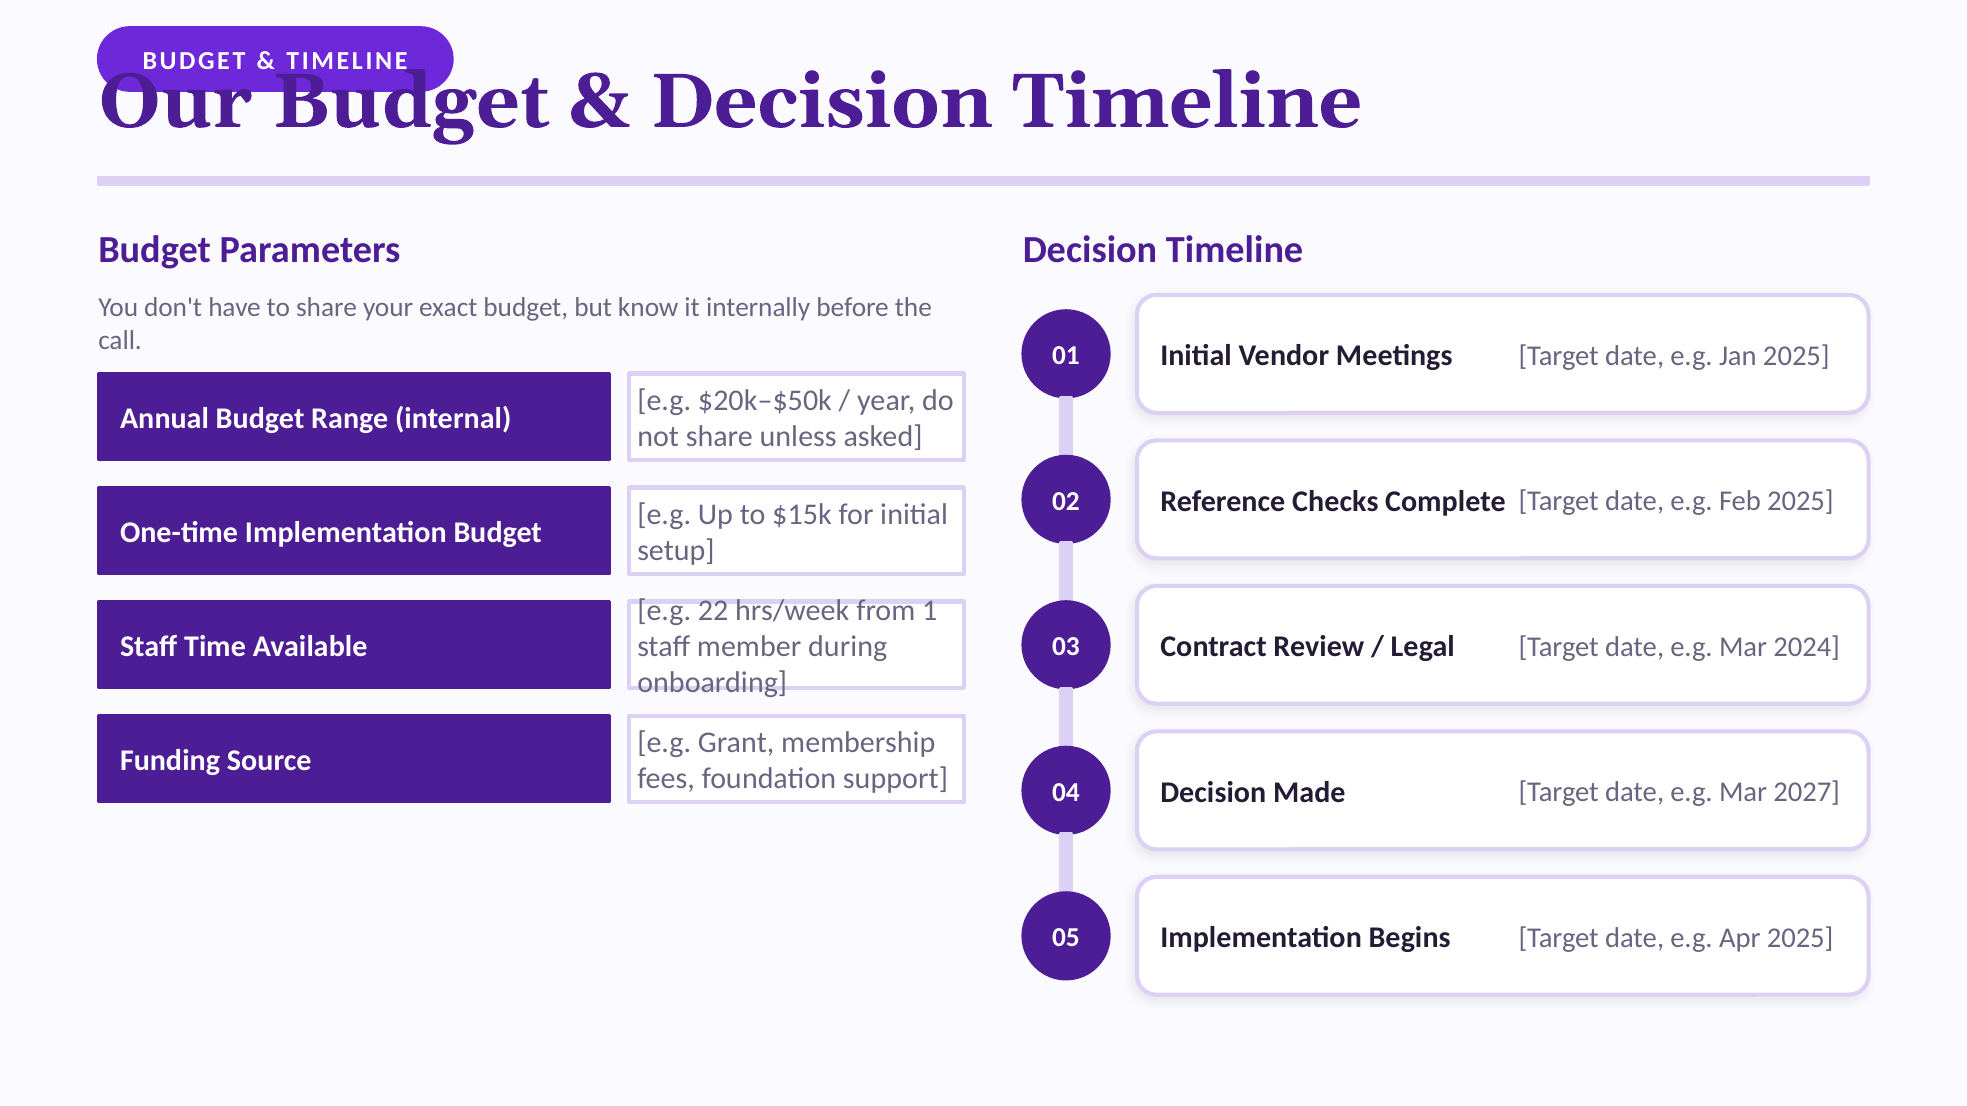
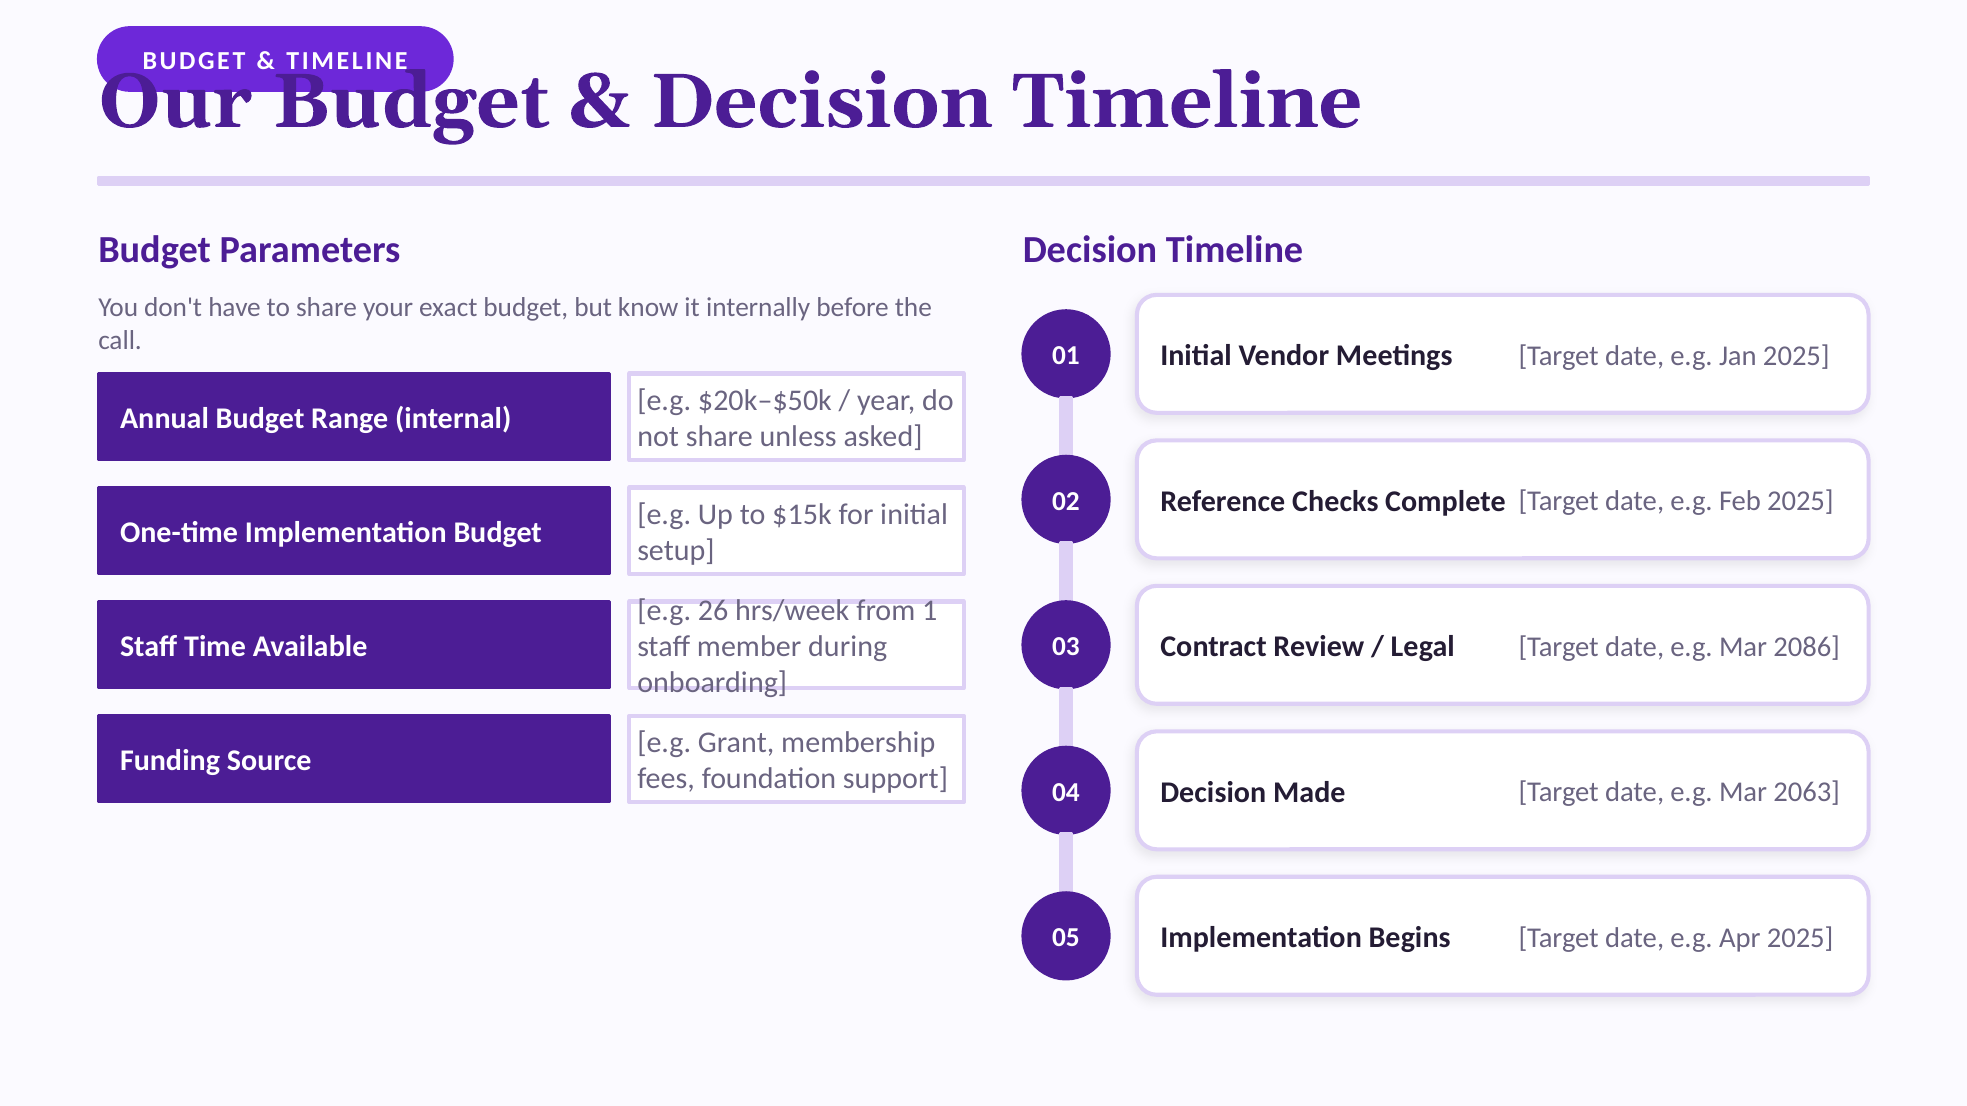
22: 22 -> 26 (713, 611)
2024: 2024 -> 2086 (1807, 647)
2027: 2027 -> 2063 (1807, 793)
